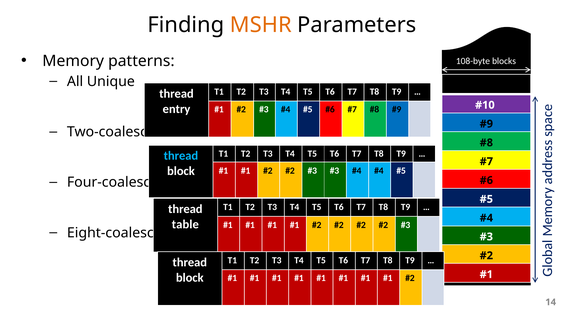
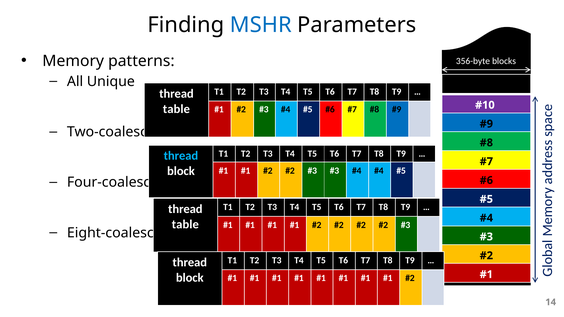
MSHR colour: orange -> blue (261, 25)
108-byte: 108-byte -> 356-byte (473, 61)
entry: entry -> table (176, 109)
